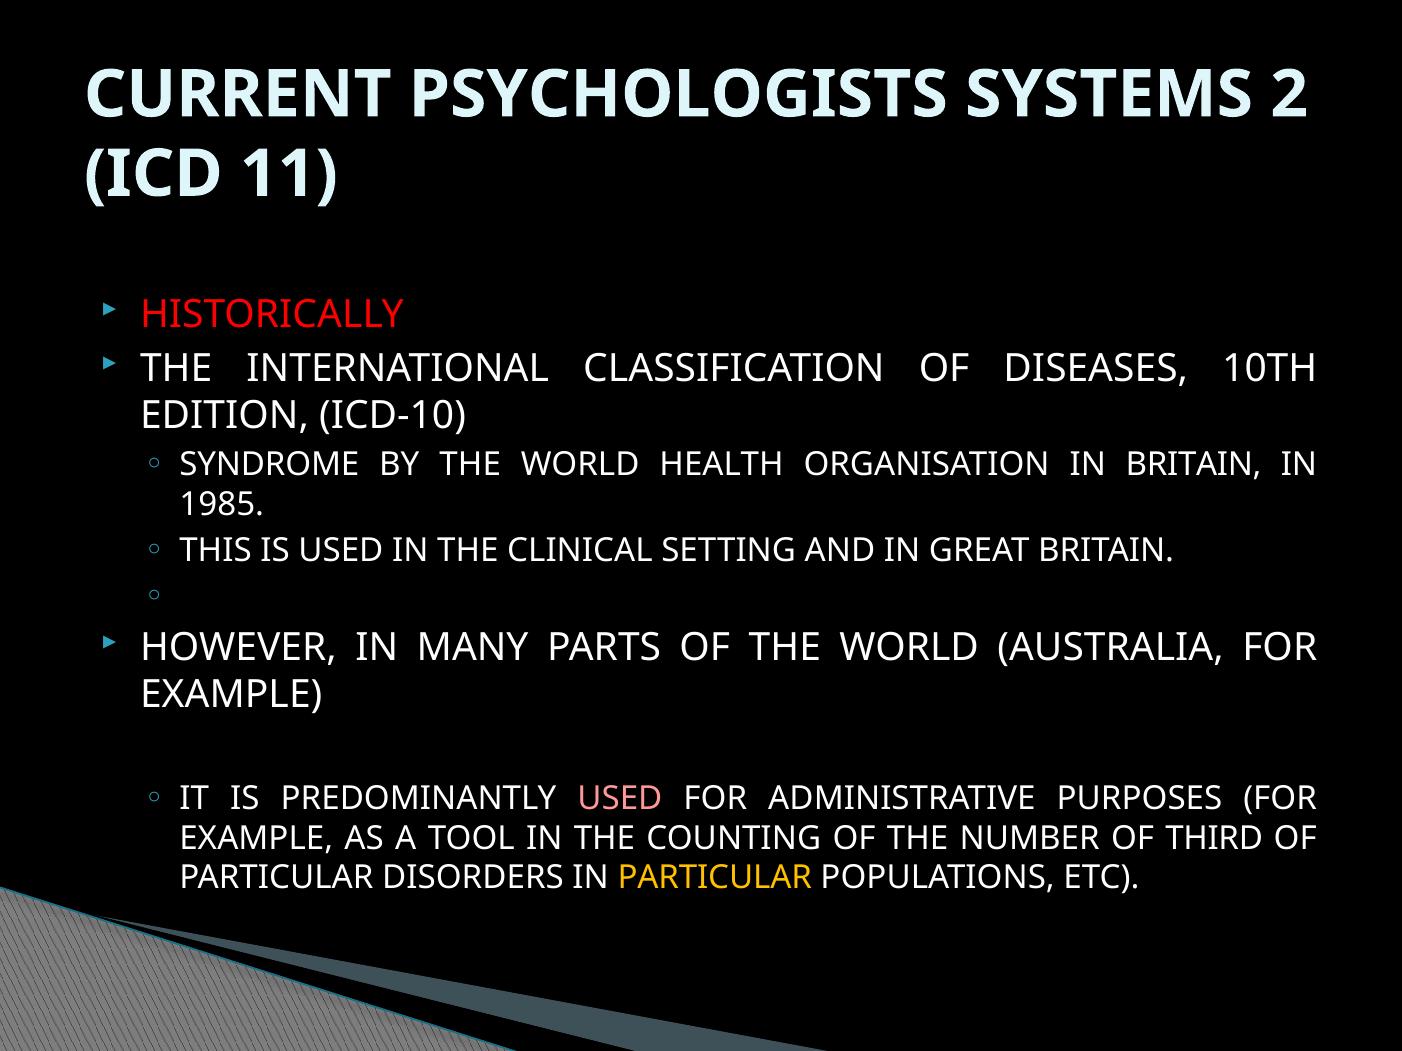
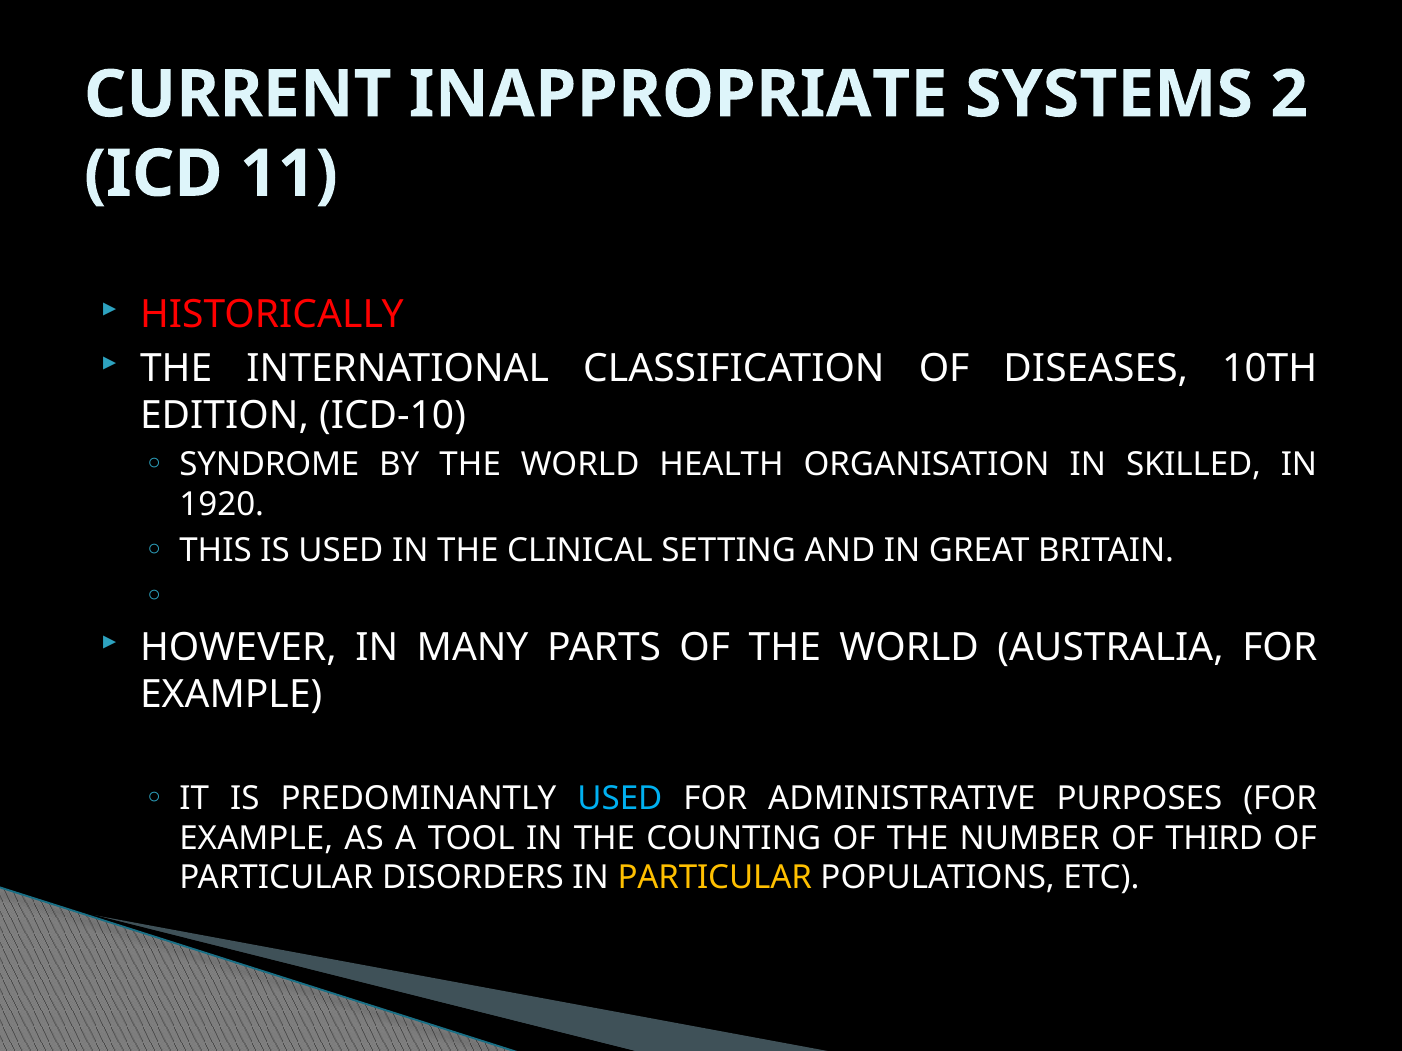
PSYCHOLOGISTS: PSYCHOLOGISTS -> INAPPROPRIATE (678, 95)
IN BRITAIN: BRITAIN -> SKILLED (1194, 465)
1985: 1985 -> 1920 (222, 505)
USED colour: pink -> light blue (620, 799)
